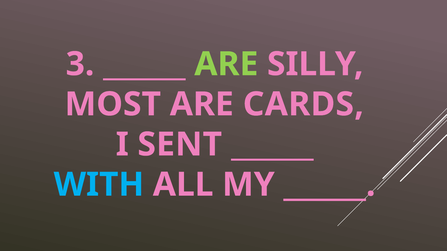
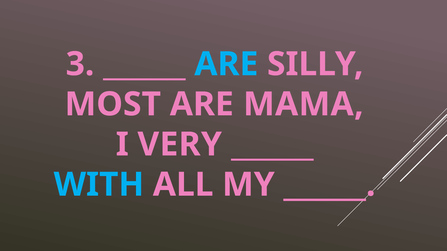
ARE colour: light green -> light blue (226, 64)
CARDS: CARDS -> MAMA (303, 104)
SENT: SENT -> VERY (180, 145)
